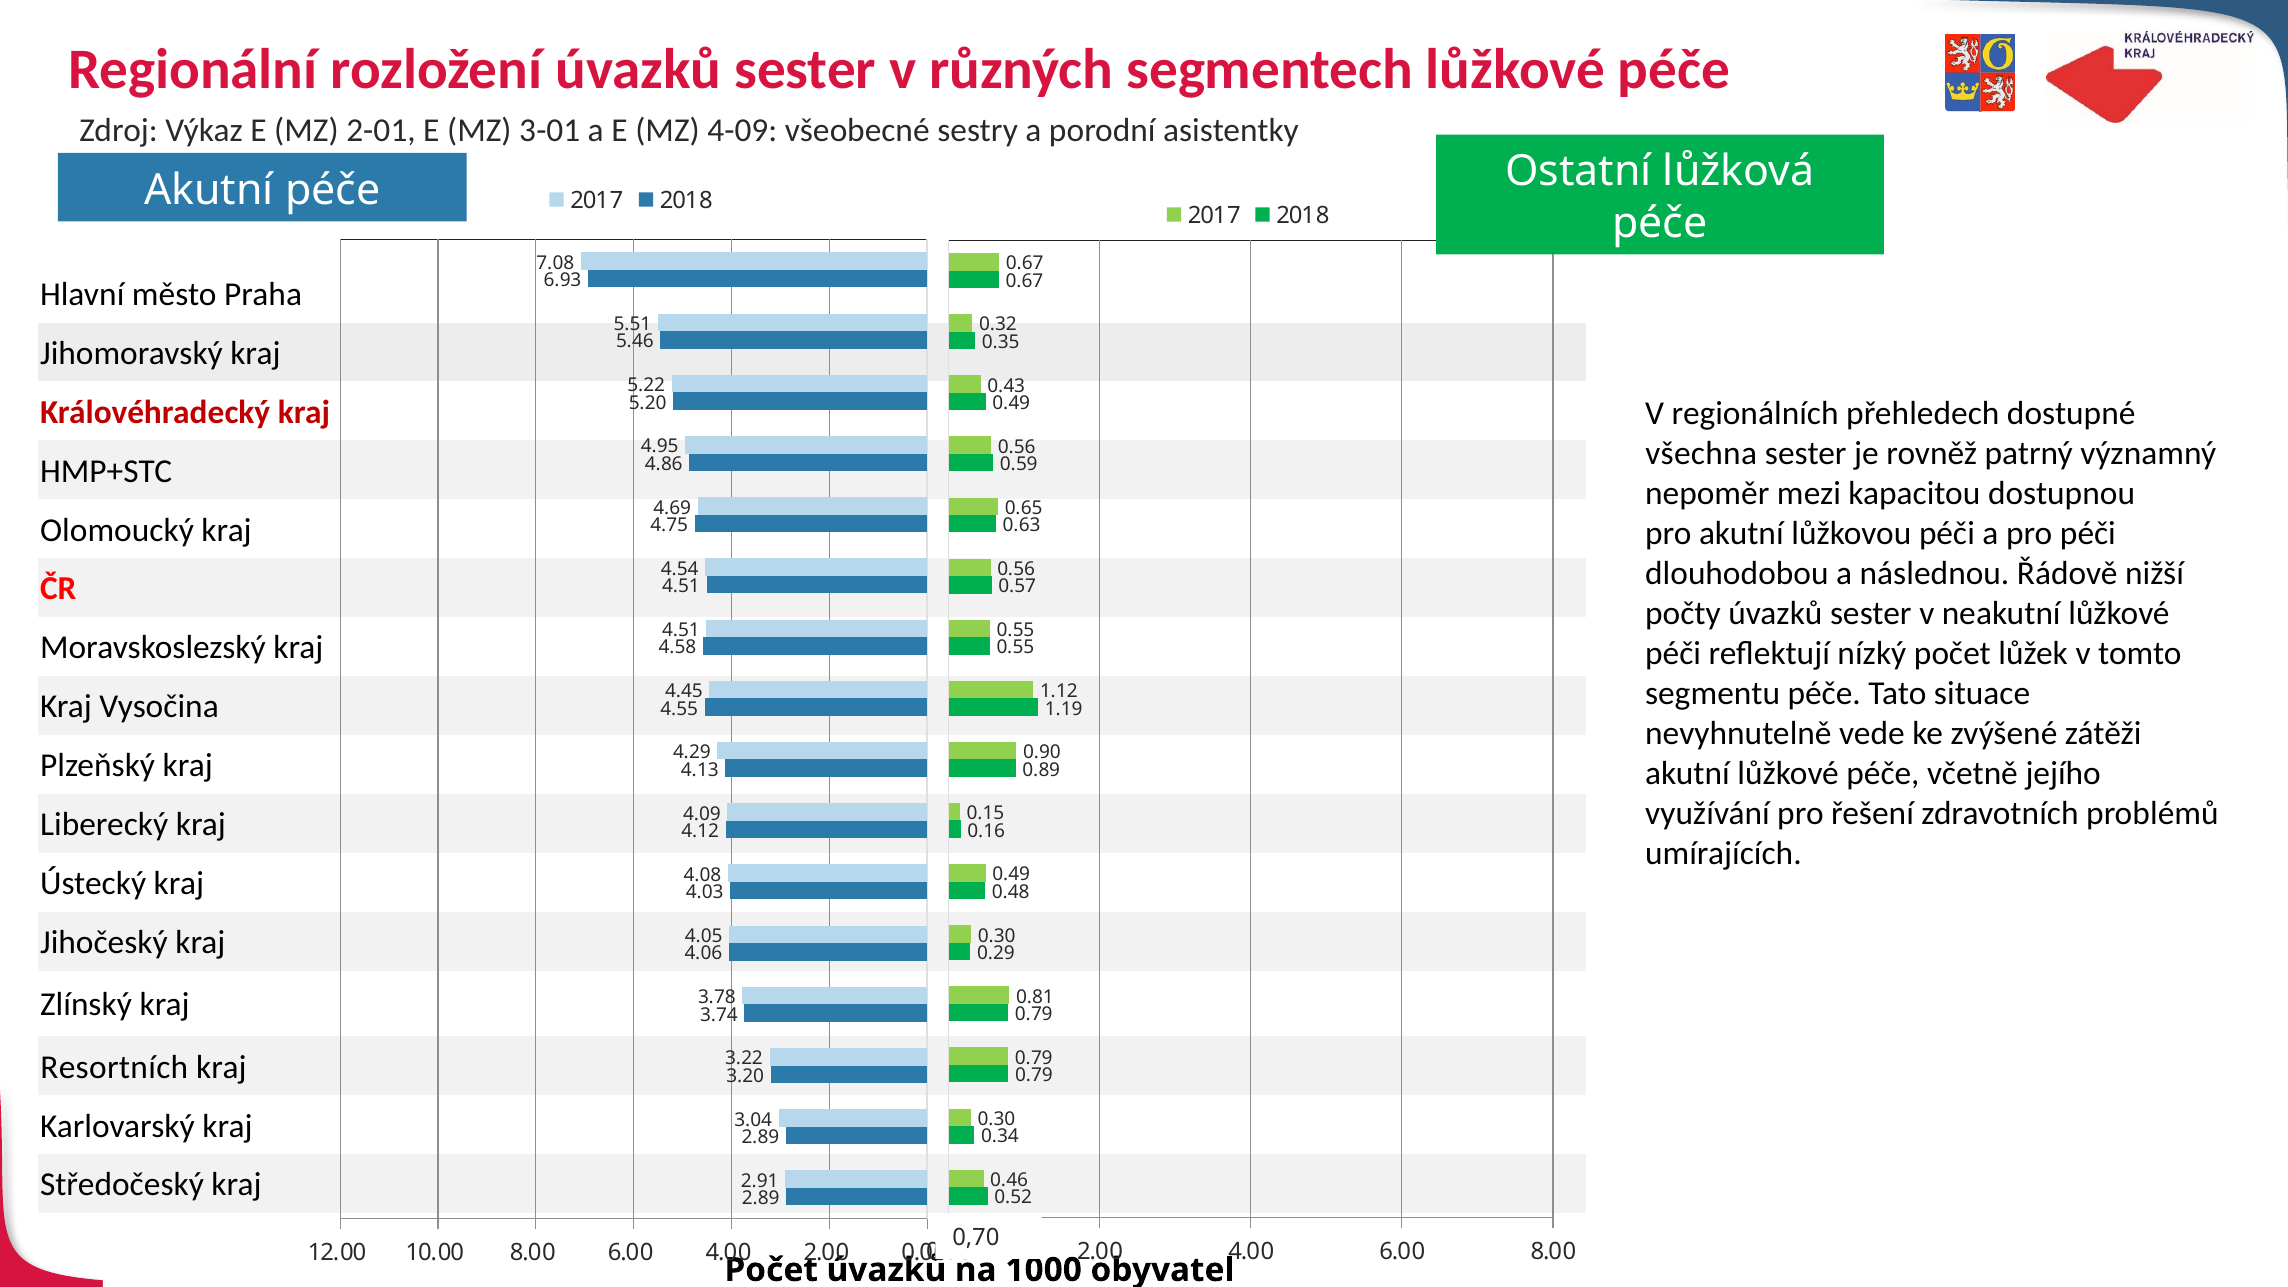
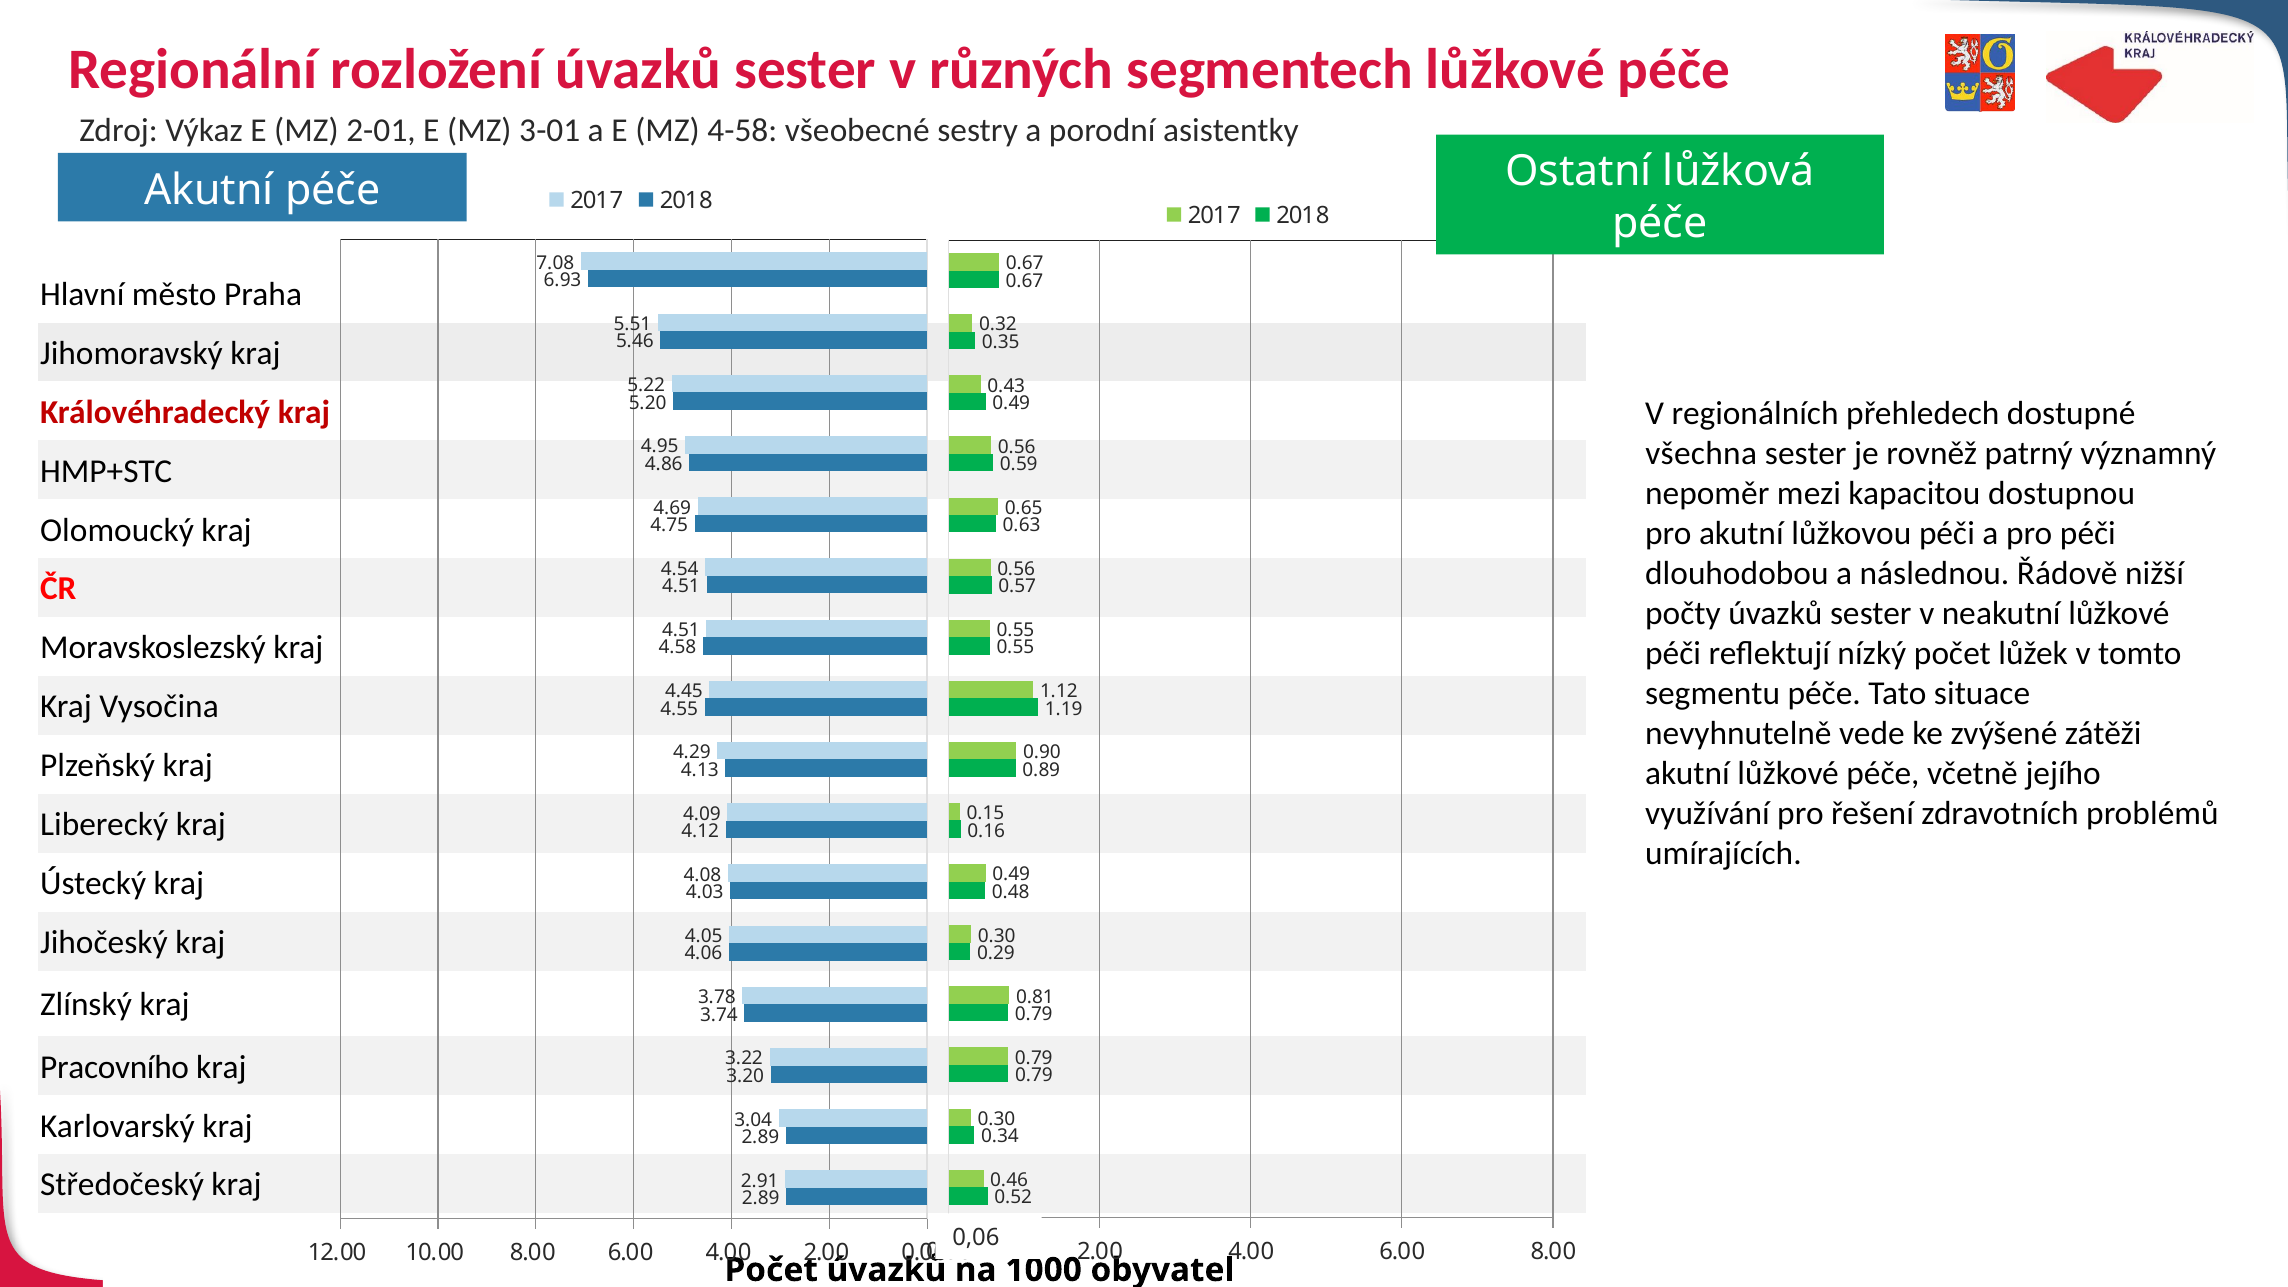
4-09: 4-09 -> 4-58 (742, 130)
Resortních: Resortních -> Pracovního (115, 1067)
0,70: 0,70 -> 0,06 (976, 1238)
